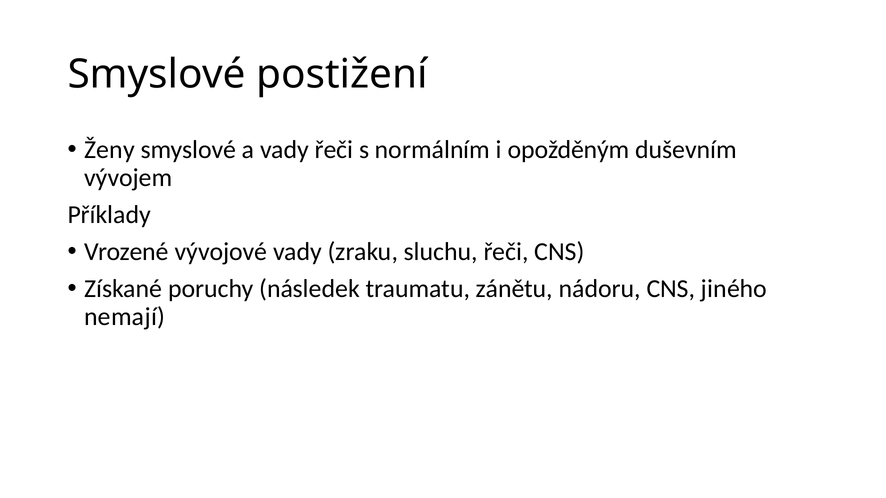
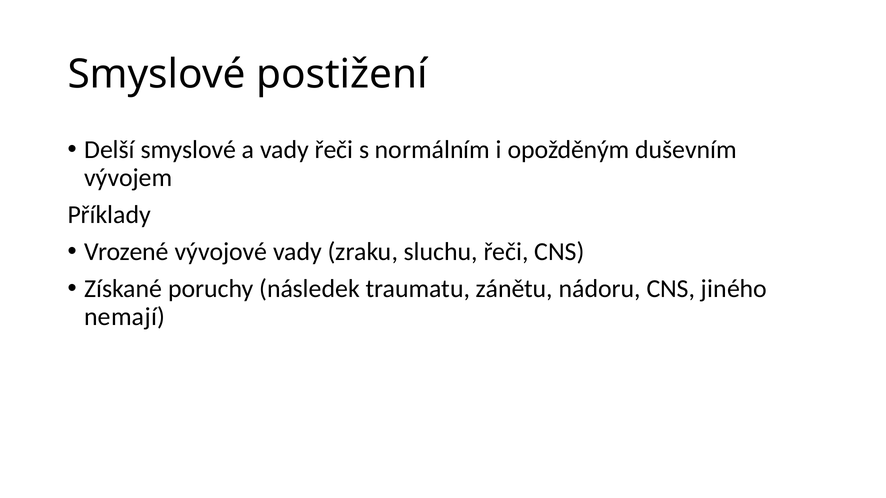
Ženy: Ženy -> Delší (110, 150)
